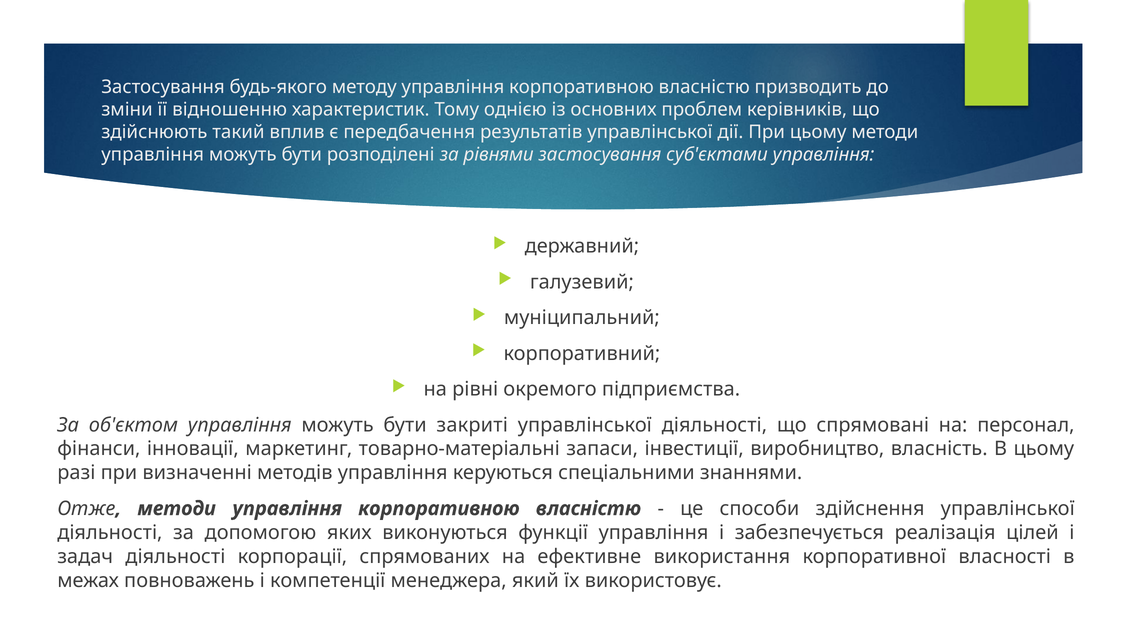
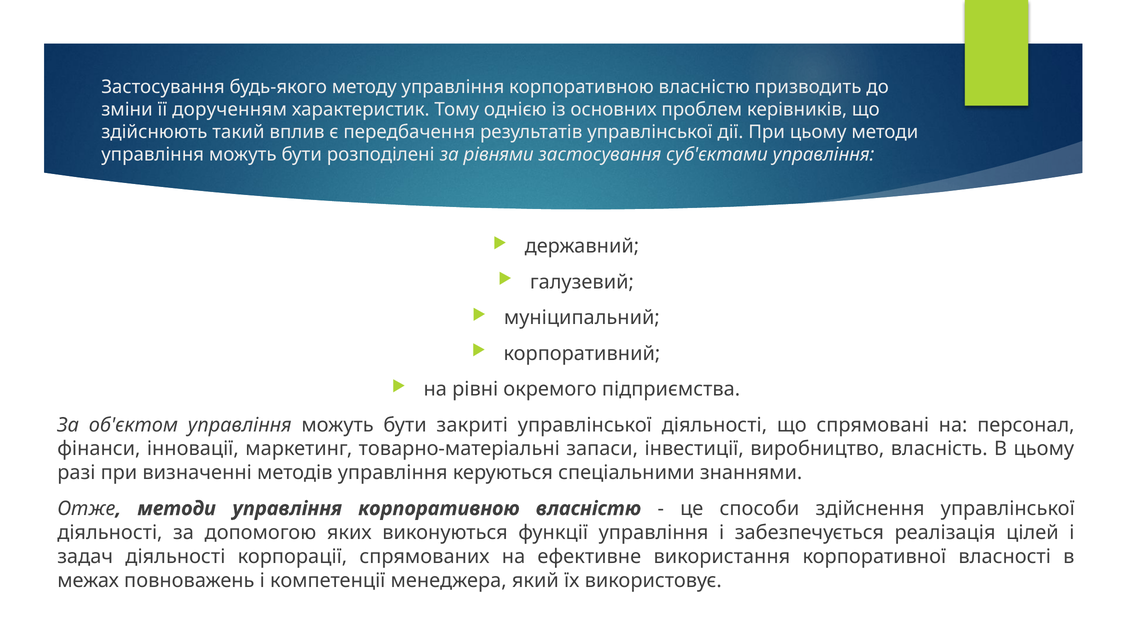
відношенню: відношенню -> дорученням (230, 110)
